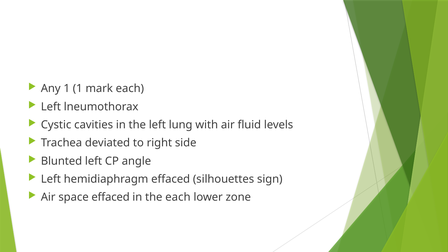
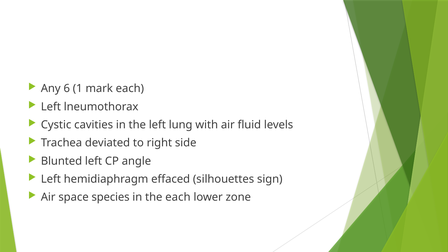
Any 1: 1 -> 6 (67, 89)
space effaced: effaced -> species (111, 197)
